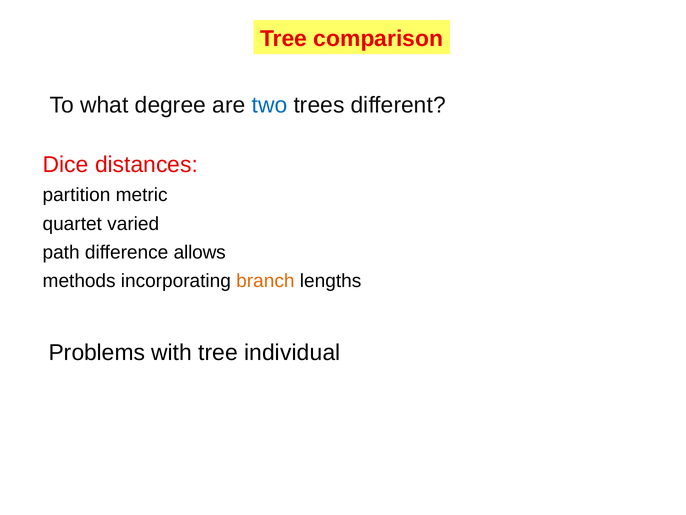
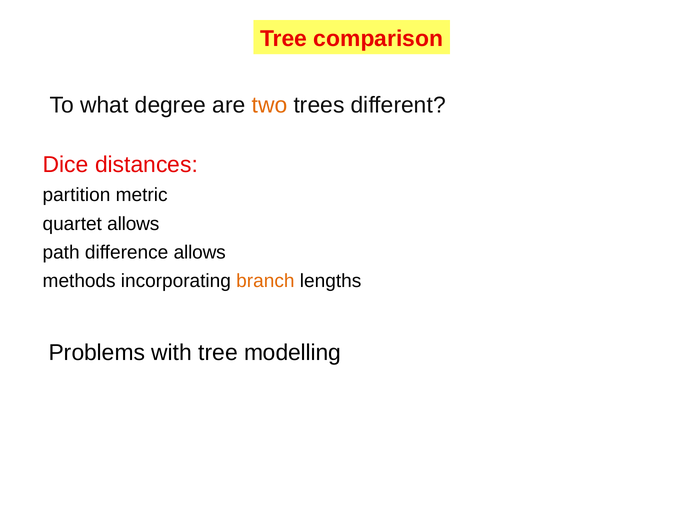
two colour: blue -> orange (269, 105)
quartet varied: varied -> allows (133, 224)
individual: individual -> modelling (292, 353)
